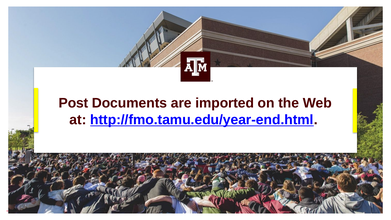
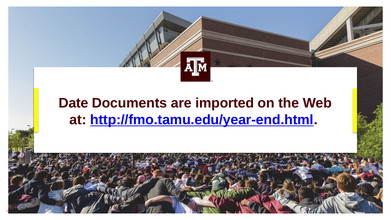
Post: Post -> Date (73, 103)
